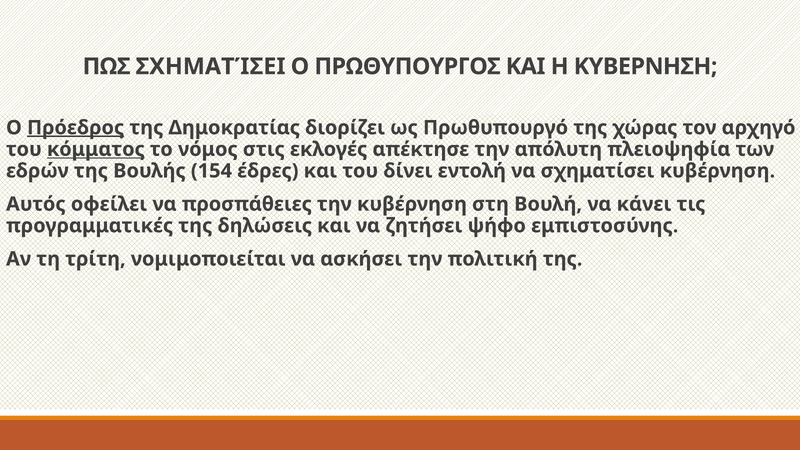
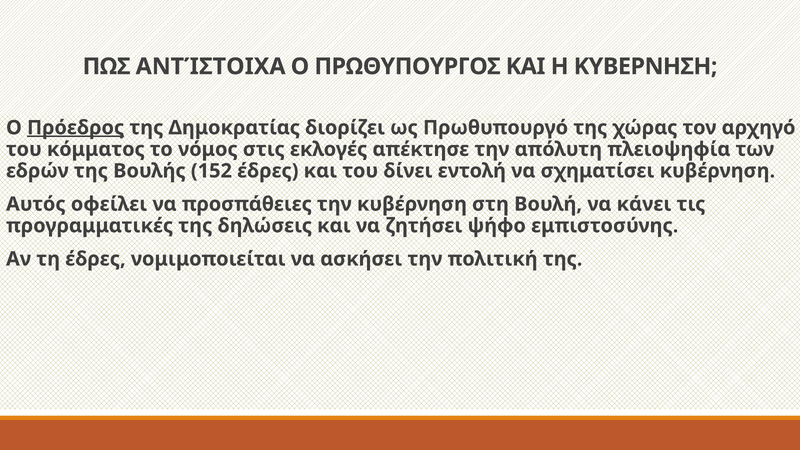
ΠΩΣ ΣΧΗΜΑΤΊΣΕΙ: ΣΧΗΜΑΤΊΣΕΙ -> ΑΝΤΊΣΤΟΙΧΑ (211, 66)
κόμματος underline: present -> none (96, 149)
154: 154 -> 152 (211, 171)
τη τρίτη: τρίτη -> έδρες (95, 259)
